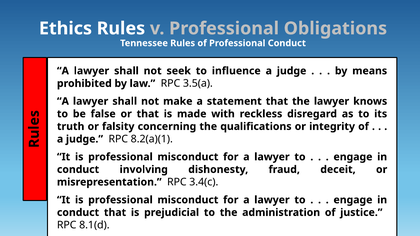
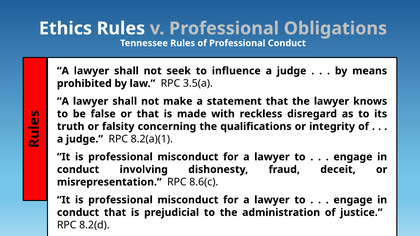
3.4(c: 3.4(c -> 8.6(c (204, 182)
8.1(d: 8.1(d -> 8.2(d (94, 225)
